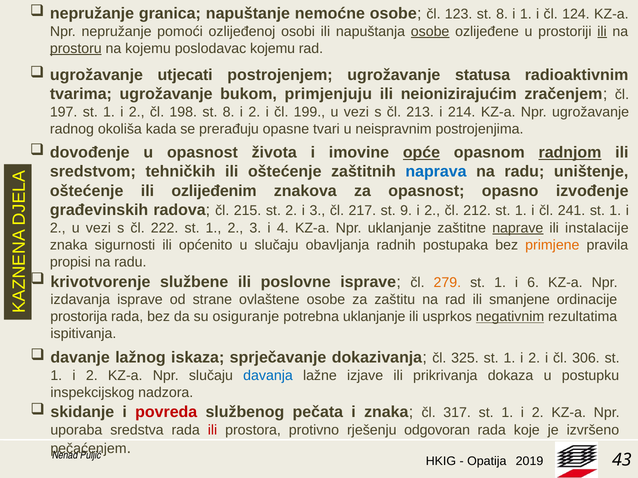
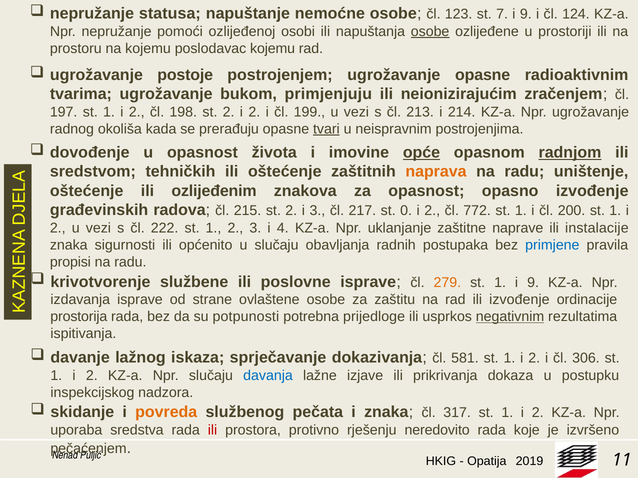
granica: granica -> statusa (170, 13)
123 st 8: 8 -> 7 (502, 14)
1: 1 -> 9 (526, 14)
ili underline: present -> none (602, 31)
prostoru underline: present -> none (76, 48)
utjecati: utjecati -> postoje (185, 75)
ugrožavanje statusa: statusa -> opasne (483, 75)
198 st 8: 8 -> 2 (229, 112)
tvari underline: none -> present (326, 129)
naprava colour: blue -> orange (436, 172)
9: 9 -> 0 (406, 211)
212: 212 -> 772 (477, 211)
241: 241 -> 200 (572, 211)
naprave underline: present -> none (518, 228)
primjene colour: orange -> blue (552, 245)
1 i 6: 6 -> 9 (533, 283)
ili smanjene: smanjene -> izvođenje (519, 300)
osiguranje: osiguranje -> potpunosti (246, 317)
potrebna uklanjanje: uklanjanje -> prijedloge (374, 317)
325: 325 -> 581 (465, 359)
povreda colour: red -> orange (166, 412)
odgovoran: odgovoran -> neredovito (437, 430)
43: 43 -> 11 (622, 460)
